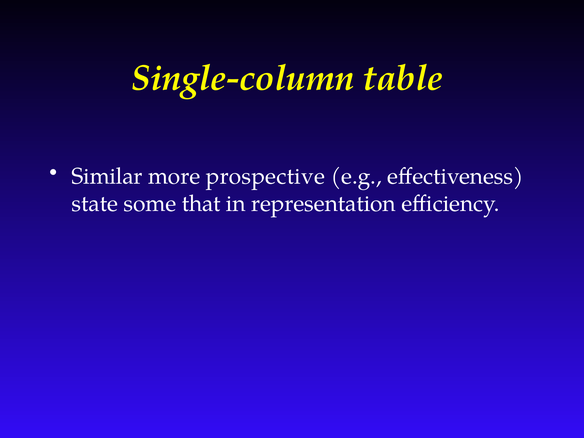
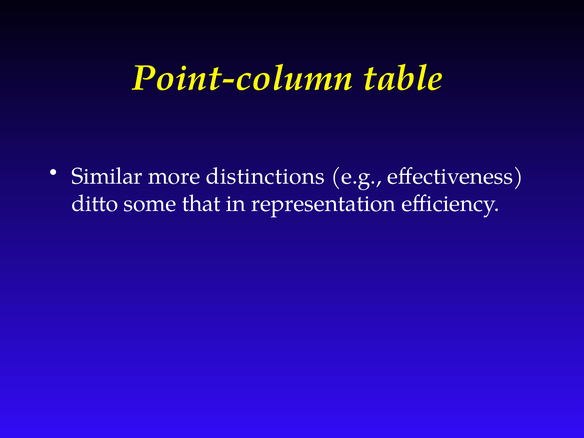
Single-column: Single-column -> Point-column (243, 78)
prospective: prospective -> distinctions (265, 176)
state: state -> ditto (95, 204)
